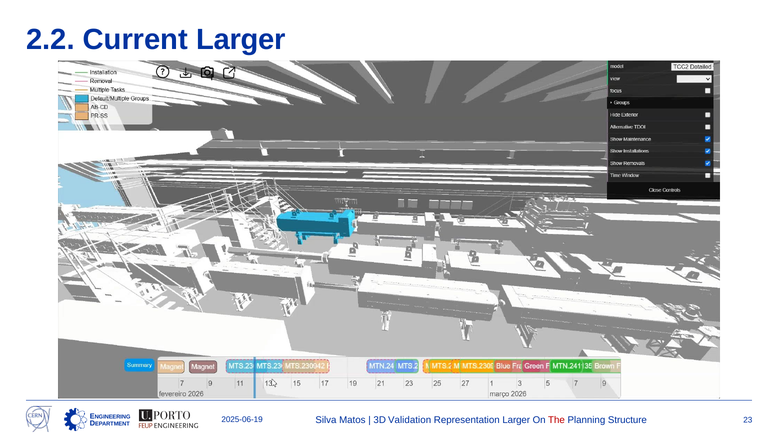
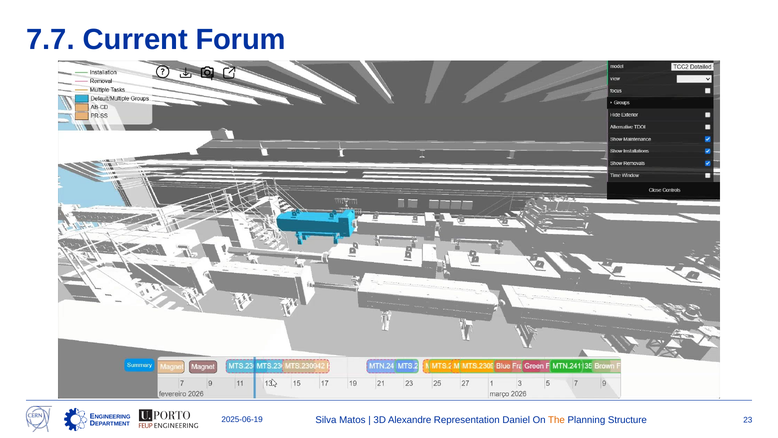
2.2: 2.2 -> 7.7 (50, 39)
Current Larger: Larger -> Forum (241, 39)
Validation: Validation -> Alexandre (410, 420)
Representation Larger: Larger -> Daniel (516, 420)
The colour: red -> orange (556, 420)
